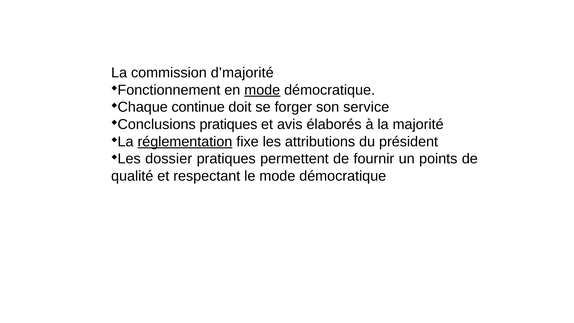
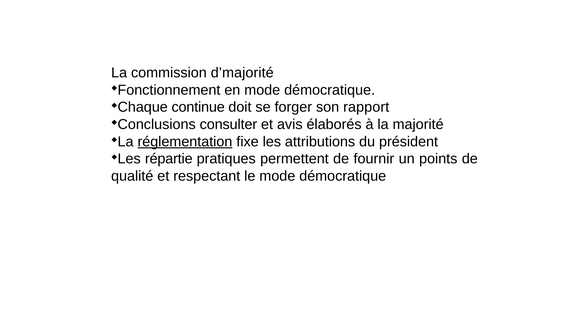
mode underline: present -> none (262, 90)
service: service -> rapport (366, 107)
Conclusions pratiques: pratiques -> consulter (228, 124)
dossier: dossier -> répartie (169, 159)
